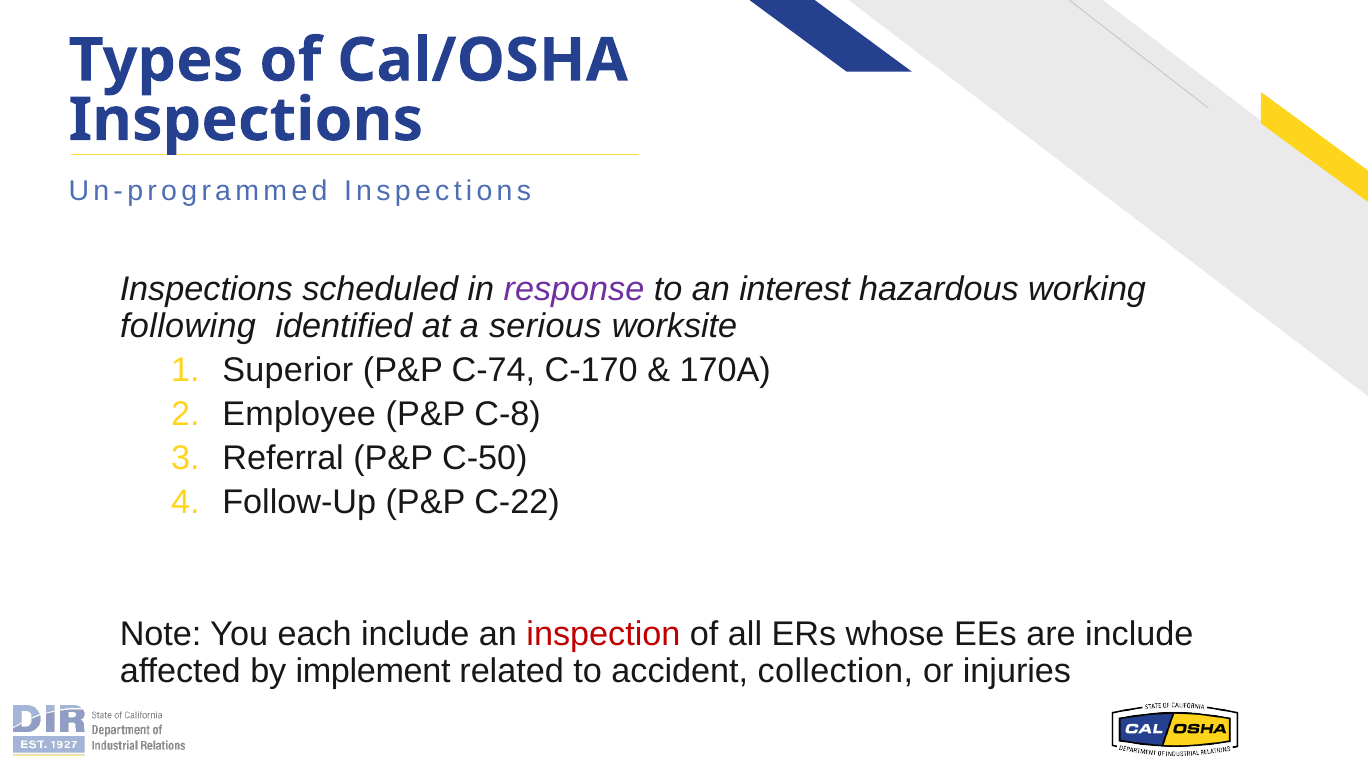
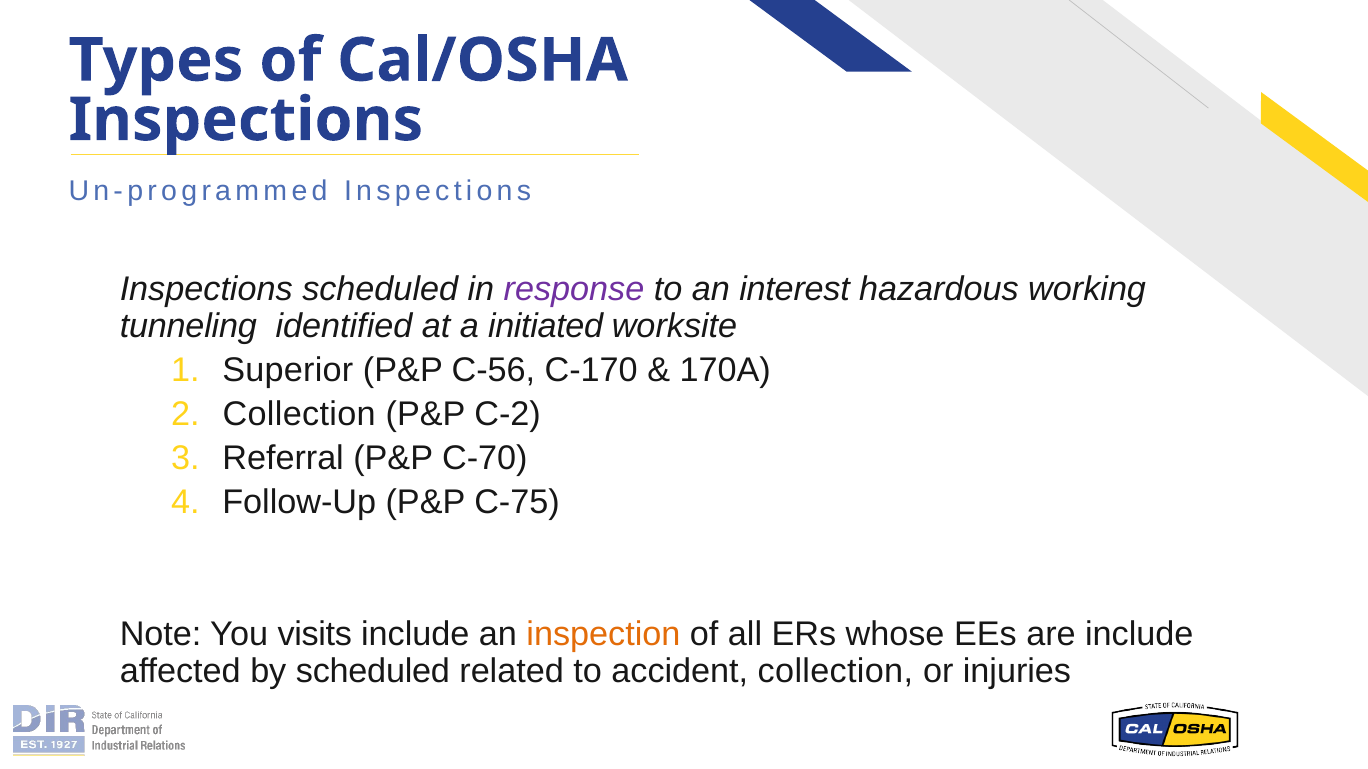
following: following -> tunneling (188, 327)
serious: serious -> initiated (546, 327)
C-74: C-74 -> C-56 (493, 371)
Employee: Employee -> Collection (299, 415)
C-8: C-8 -> C-2 (508, 415)
C-50: C-50 -> C-70 (485, 459)
C-22: C-22 -> C-75 (517, 503)
each: each -> visits (315, 635)
inspection colour: red -> orange (603, 635)
by implement: implement -> scheduled (373, 672)
